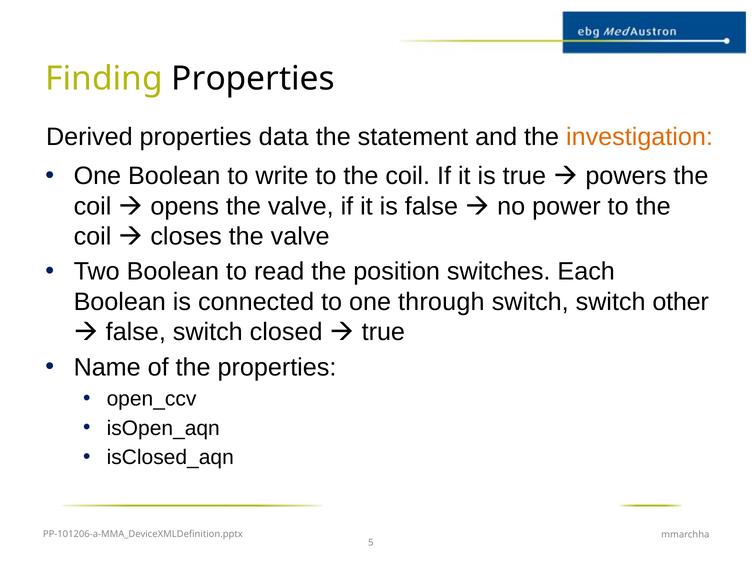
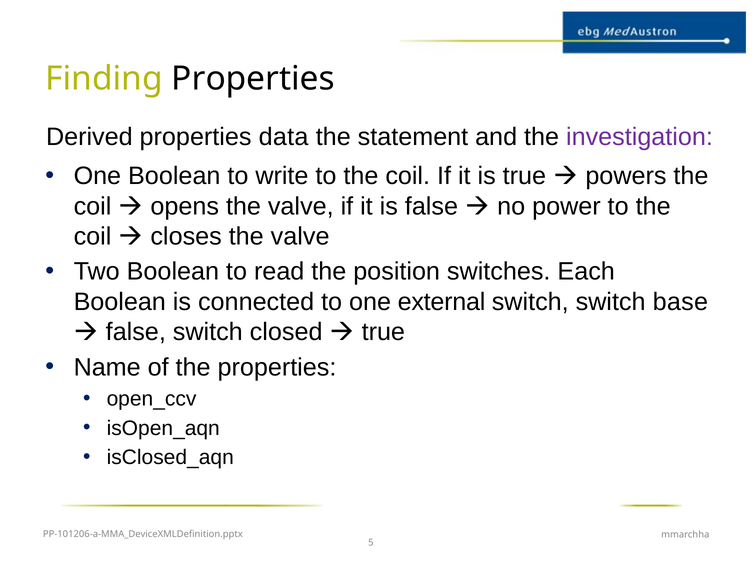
investigation colour: orange -> purple (639, 137)
through: through -> external (442, 302)
other: other -> base (680, 302)
